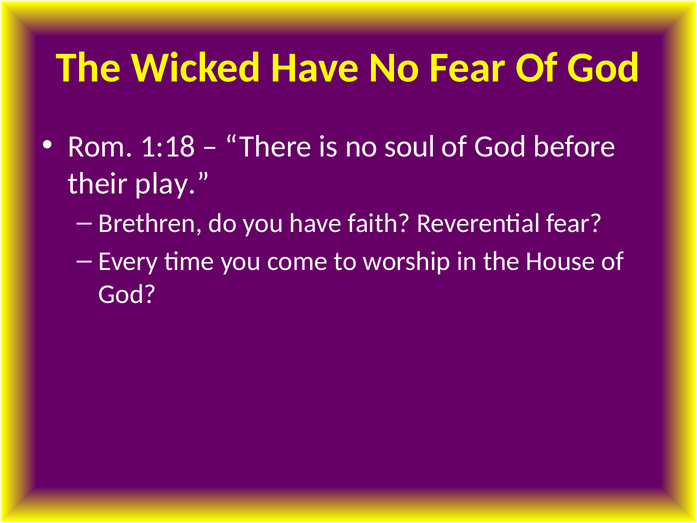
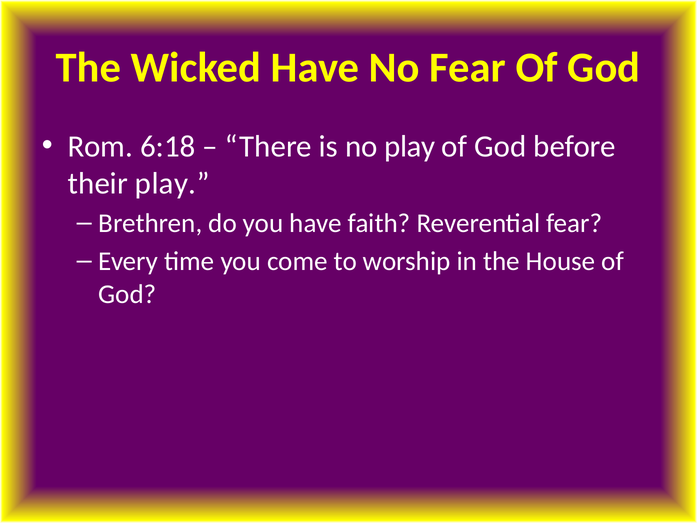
1:18: 1:18 -> 6:18 (168, 146)
no soul: soul -> play (410, 146)
